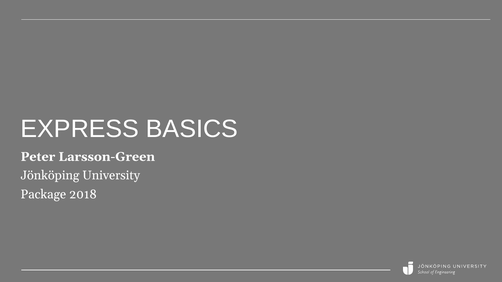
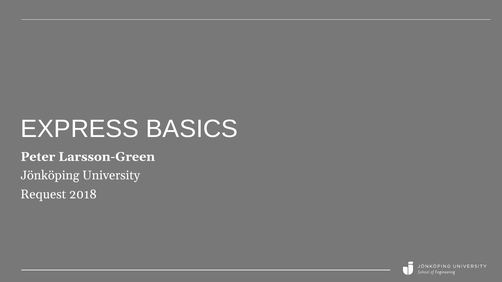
Package: Package -> Request (43, 194)
